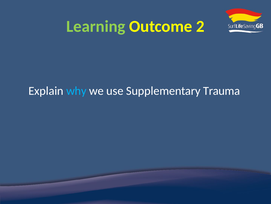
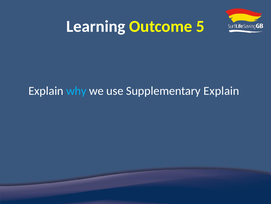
Learning colour: light green -> white (96, 26)
2: 2 -> 5 (200, 26)
Supplementary Trauma: Trauma -> Explain (221, 91)
